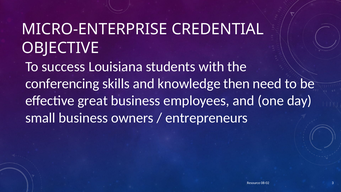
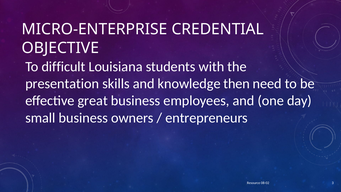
success: success -> difficult (63, 67)
conferencing: conferencing -> presentation (62, 84)
